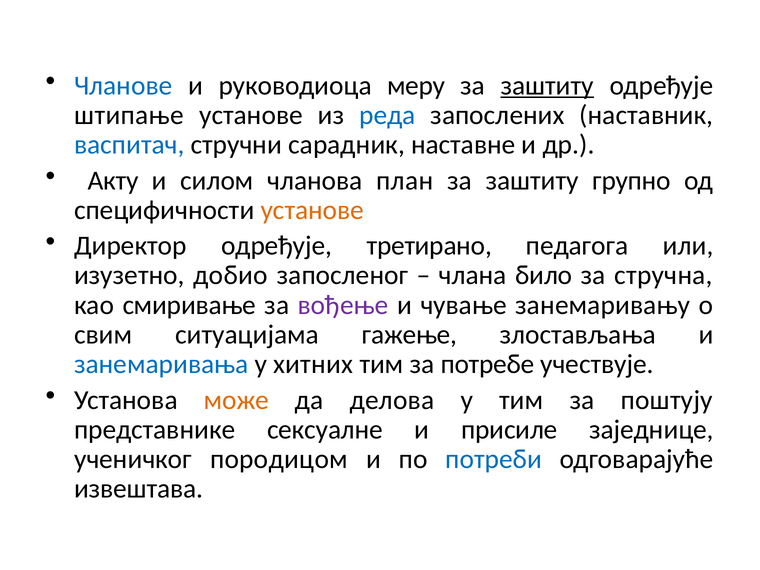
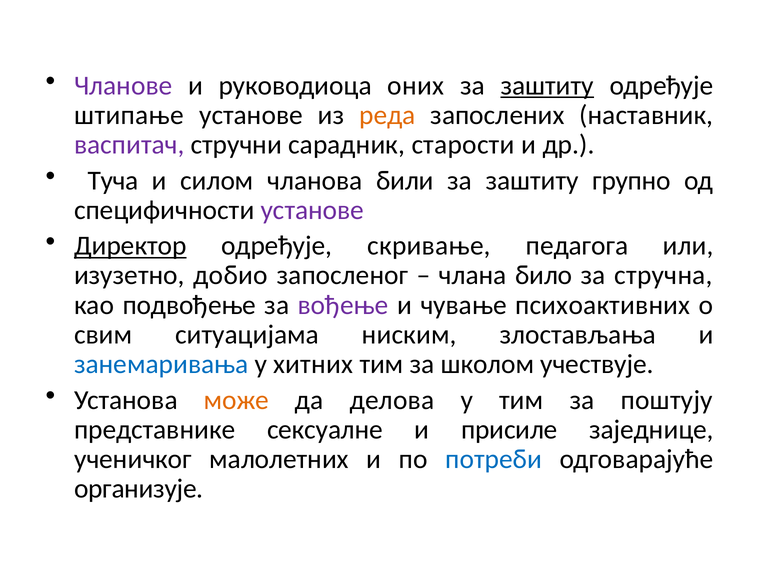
Чланове colour: blue -> purple (123, 86)
меру: меру -> оних (416, 86)
реда colour: blue -> orange (387, 115)
васпитач colour: blue -> purple (129, 145)
наставне: наставне -> старости (463, 145)
Акту: Акту -> Туча (113, 180)
план: план -> били (405, 180)
установе colour: orange -> purple (312, 210)
Директор underline: none -> present (130, 246)
третирано: третирано -> скривање (429, 246)
смиривање: смиривање -> подвођење (189, 305)
занемаривању: занемаривању -> психоактивних (603, 305)
гажење: гажење -> ниским (409, 335)
потребе: потребе -> школом (487, 364)
породицом: породицом -> малолетних (279, 459)
извештава: извештава -> организује (139, 489)
